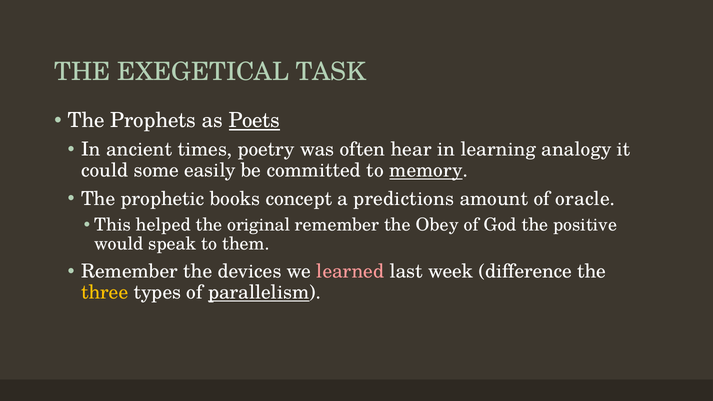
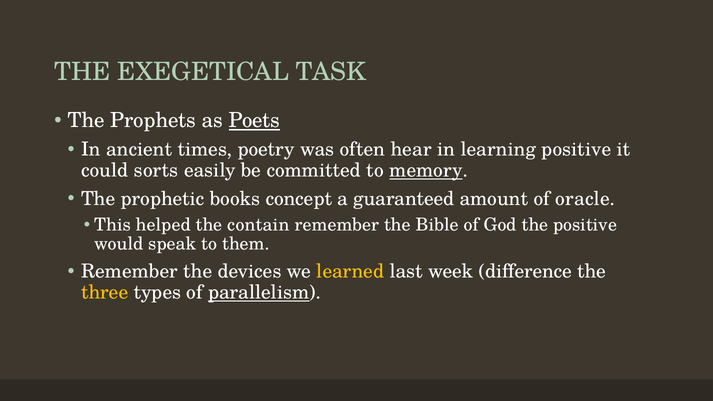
learning analogy: analogy -> positive (576, 150)
some: some -> sorts (156, 171)
predictions: predictions -> guaranteed (404, 199)
original: original -> contain (259, 225)
Obey: Obey -> Bible (437, 225)
learned colour: pink -> yellow (350, 272)
